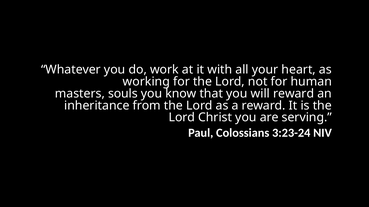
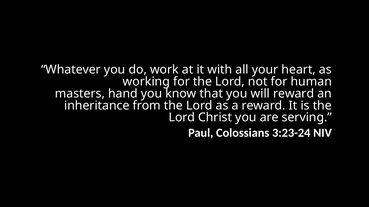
souls: souls -> hand (123, 94)
